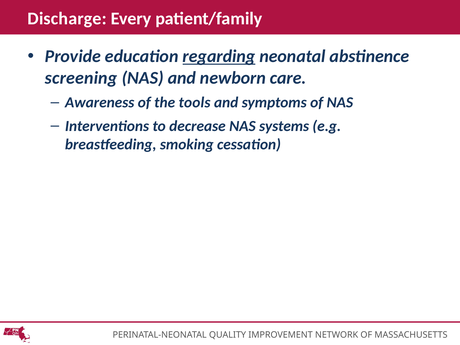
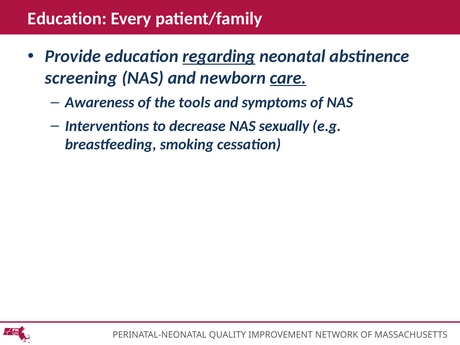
Discharge: Discharge -> Education (67, 18)
care underline: none -> present (288, 78)
systems: systems -> sexually (284, 126)
